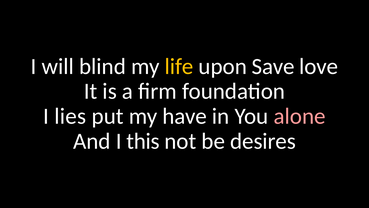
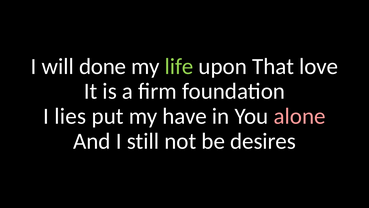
blind: blind -> done (103, 66)
life colour: yellow -> light green (179, 66)
Save: Save -> That (273, 66)
this: this -> still (143, 141)
